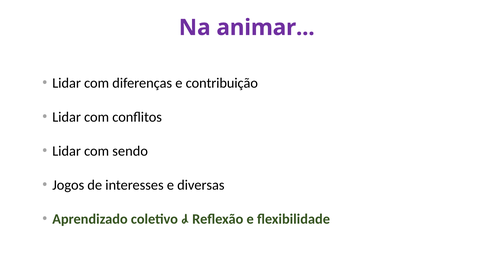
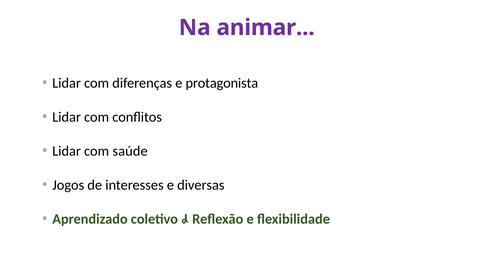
contribuição: contribuição -> protagonista (222, 83)
sendo: sendo -> saúde (130, 151)
